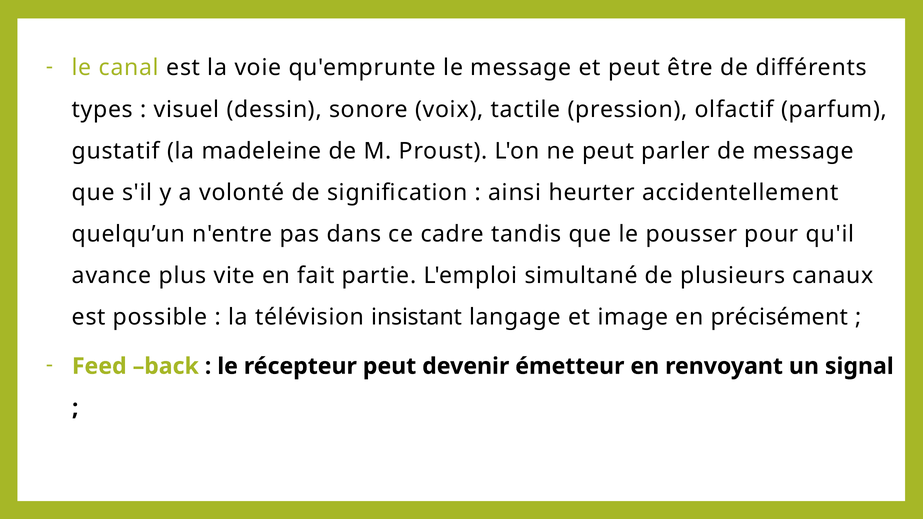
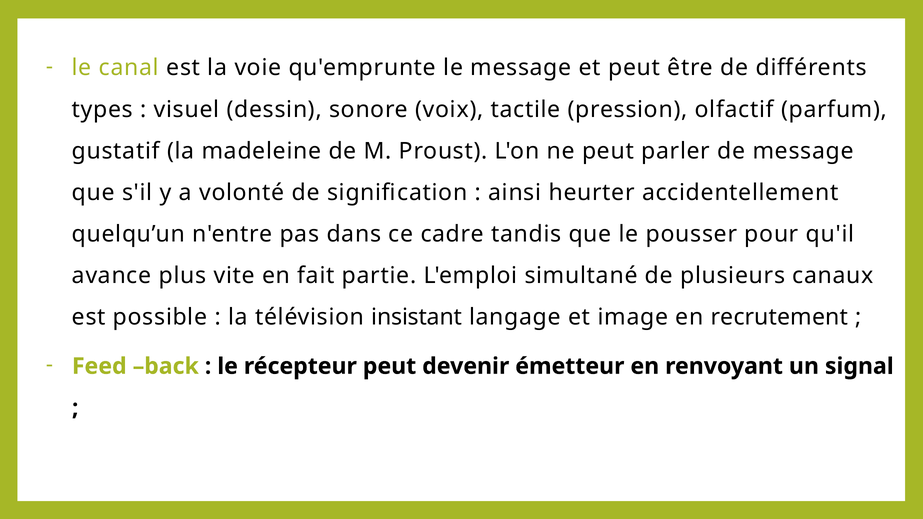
précisément: précisément -> recrutement (779, 317)
